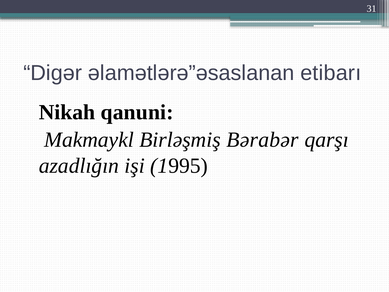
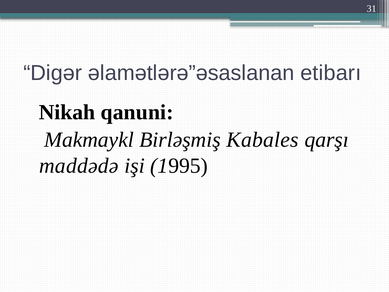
Bərabər: Bərabər -> Kabales (263, 140)
azadlığın: azadlığın -> maddədə (79, 166)
